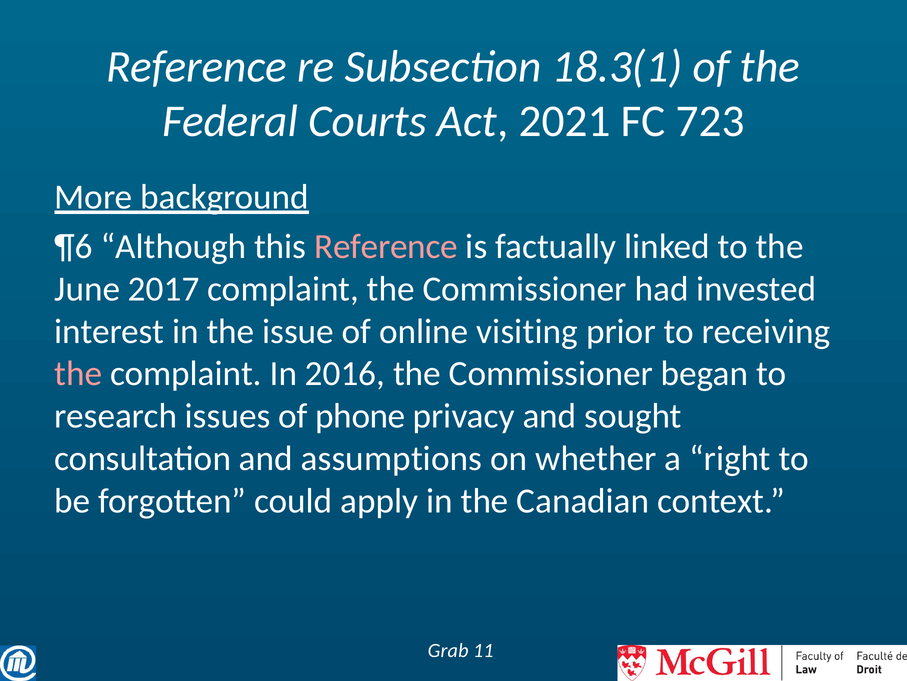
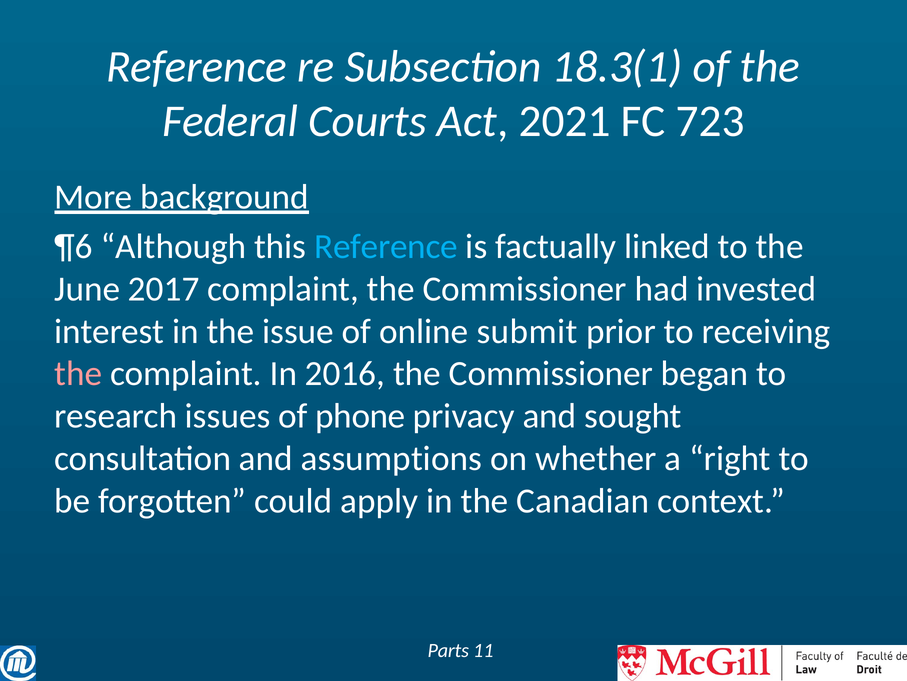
Reference colour: pink -> light blue (386, 246)
visiting: visiting -> submit (527, 331)
Grab: Grab -> Parts (448, 650)
